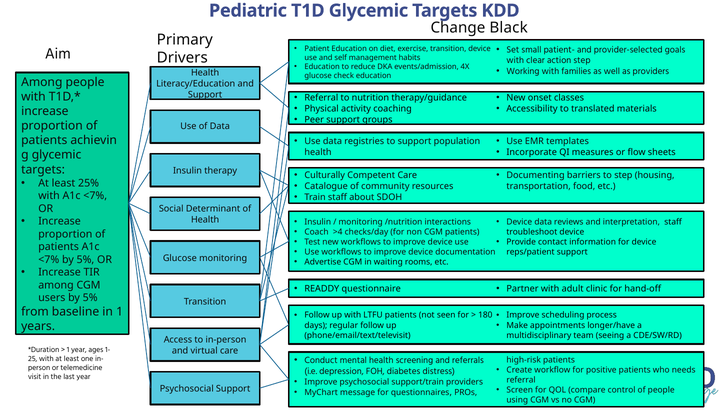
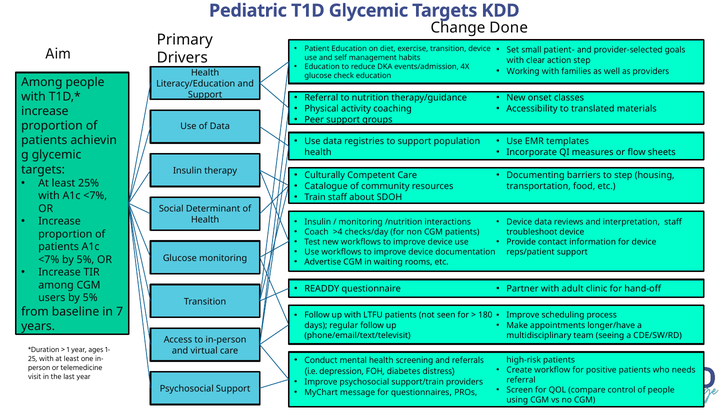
Black: Black -> Done (509, 28)
in 1: 1 -> 7 (120, 311)
